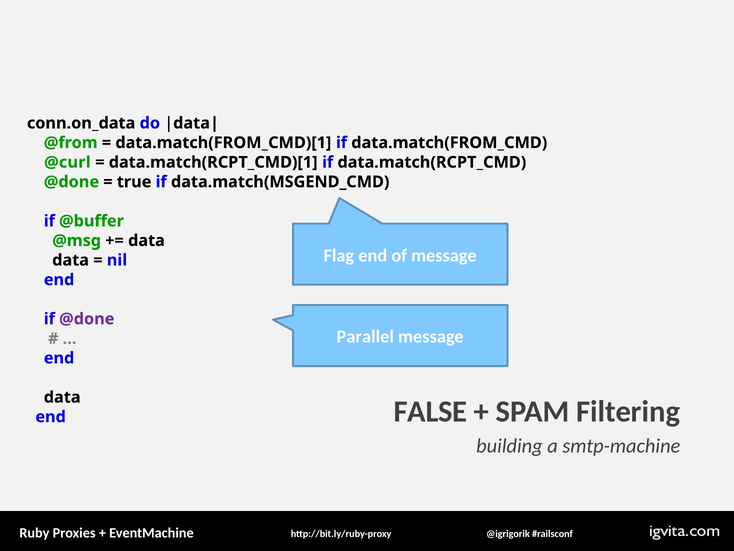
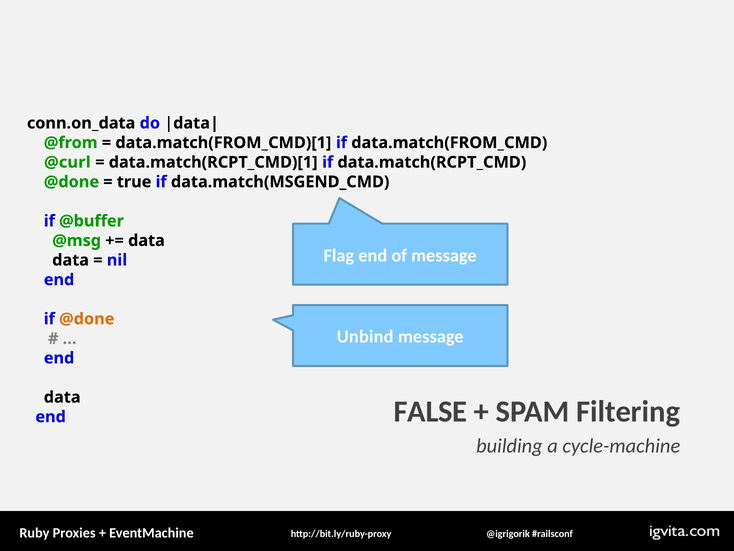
@done colour: purple -> orange (87, 319)
Parallel: Parallel -> Unbind (365, 337)
smtp-machine: smtp-machine -> cycle-machine (621, 446)
